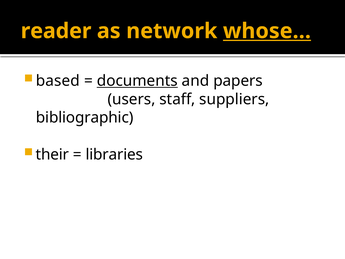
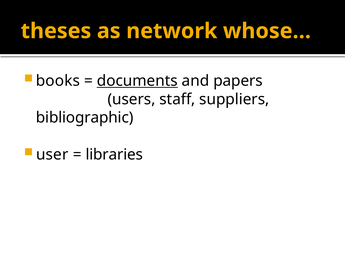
reader: reader -> theses (56, 31)
whose… underline: present -> none (267, 31)
based: based -> books (58, 81)
their: their -> user (52, 154)
